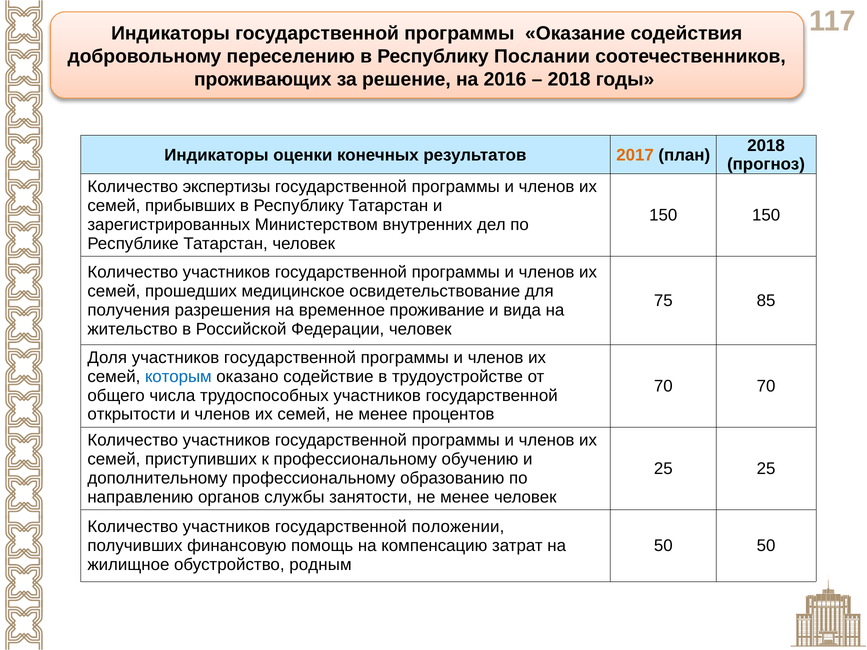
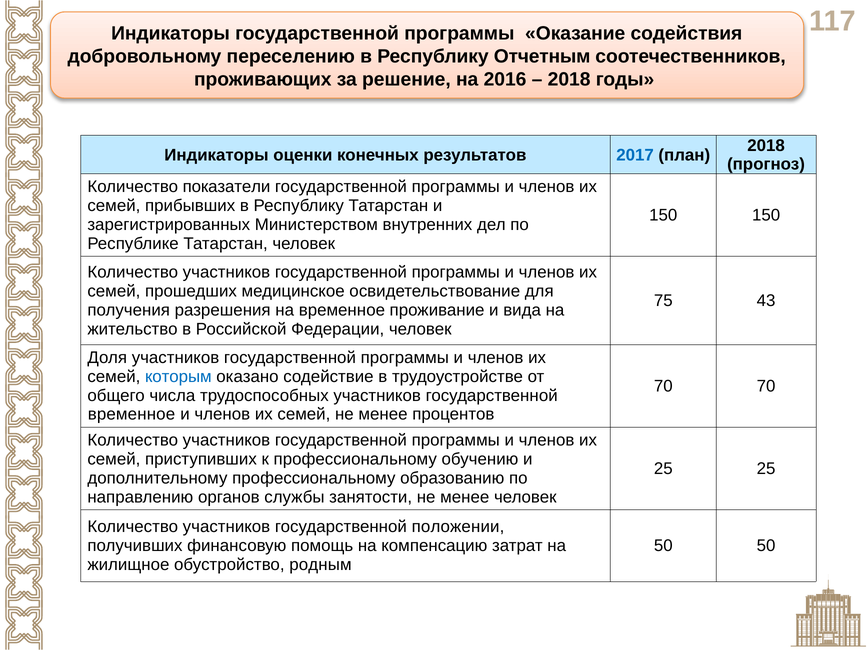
Послании: Послании -> Отчетным (542, 56)
2017 colour: orange -> blue (635, 155)
экспертизы: экспертизы -> показатели (227, 187)
85: 85 -> 43 (766, 301)
открытости: открытости -> временное (131, 415)
